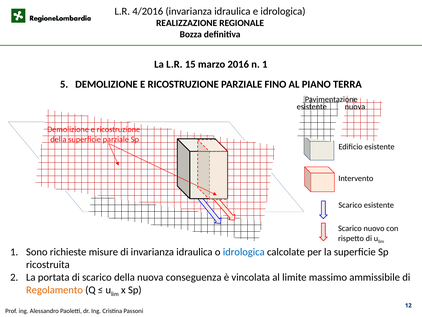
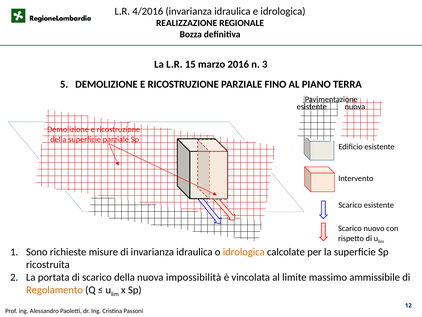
n 1: 1 -> 3 (265, 64)
idrologica colour: blue -> orange (244, 252)
conseguenza: conseguenza -> impossibilità (194, 277)
